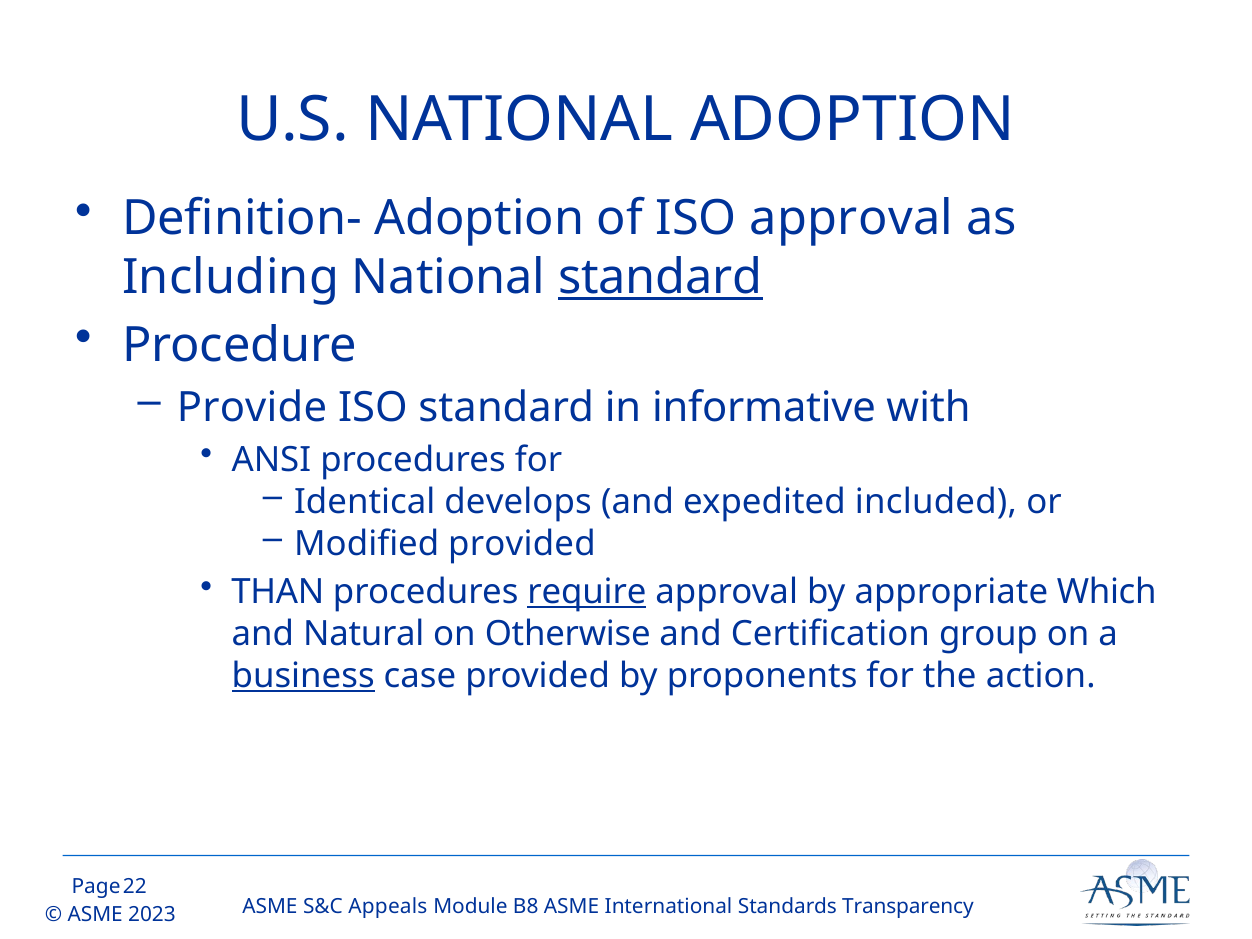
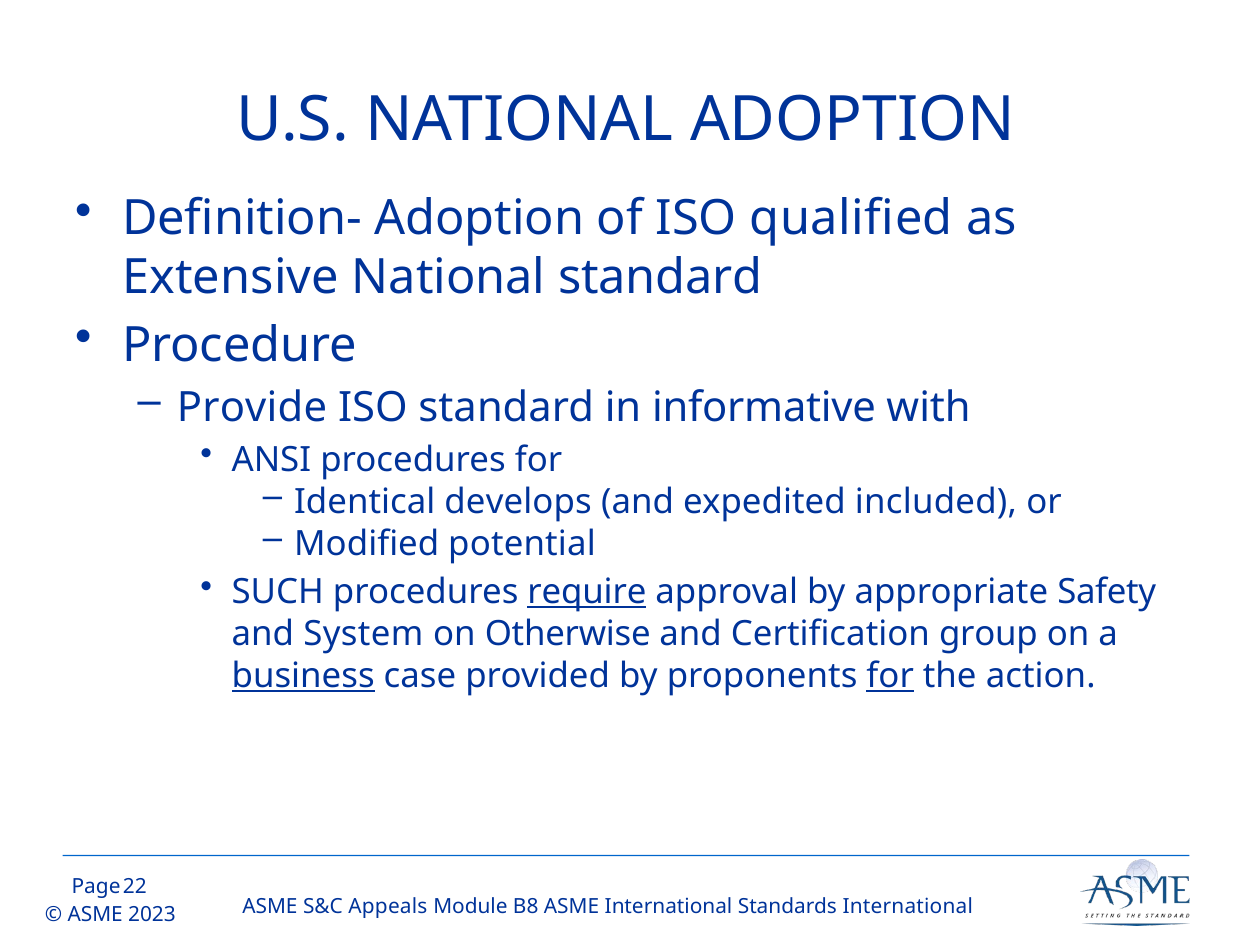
ISO approval: approval -> qualified (851, 219)
Including: Including -> Extensive (231, 277)
standard underline: present -> none (660, 277)
Modified provided: provided -> potential (522, 544)
THAN: THAN -> SUCH (278, 592)
Which: Which -> Safety (1107, 592)
Natural: Natural -> System (363, 634)
for underline: none -> present (890, 676)
Standards Transparency: Transparency -> International (908, 907)
